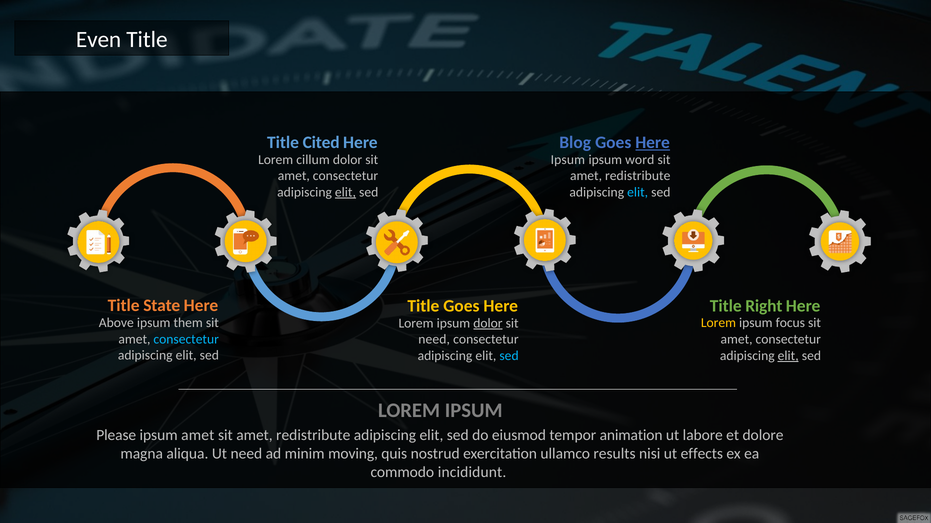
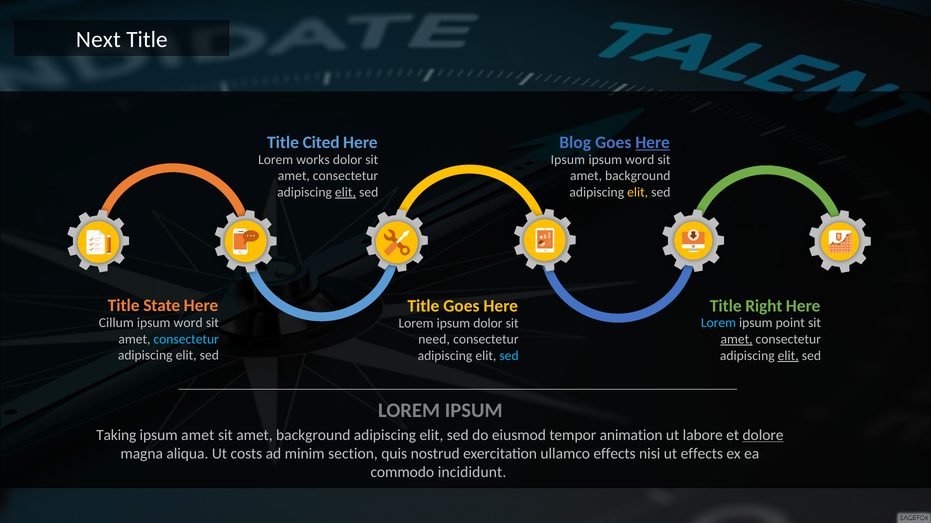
Even: Even -> Next (98, 40)
cillum: cillum -> works (313, 160)
redistribute: redistribute -> background (638, 176)
elit colour: light blue -> yellow (638, 192)
Above: Above -> Cillum (116, 323)
them: them -> word (188, 323)
Lorem colour: yellow -> light blue (718, 323)
focus: focus -> point (790, 323)
dolor underline: present -> none (488, 324)
amet underline: none -> present (737, 340)
Please: Please -> Taking (116, 436)
redistribute: redistribute -> background (313, 436)
dolore underline: none -> present (763, 436)
Ut need: need -> costs (246, 454)
moving: moving -> section (353, 454)
ullamco results: results -> effects (615, 454)
